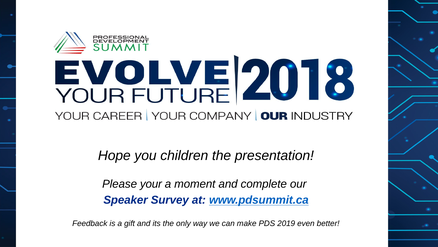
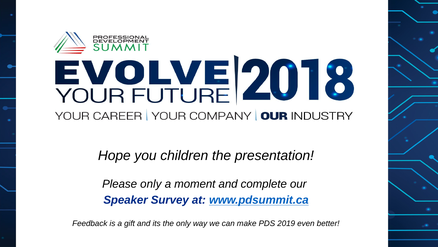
Please your: your -> only (151, 184)
